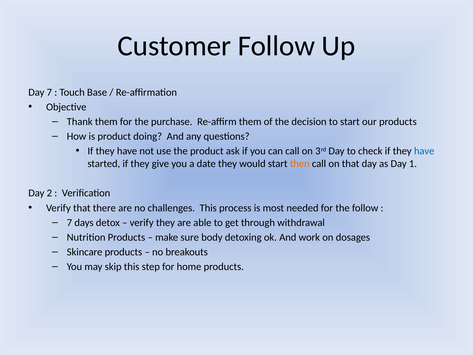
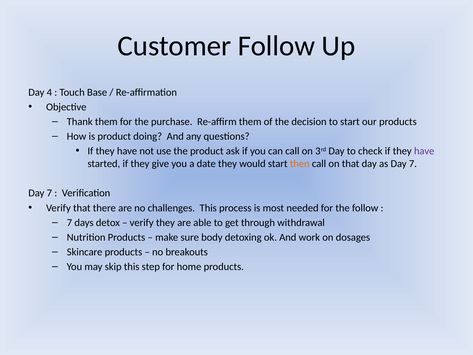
Day 7: 7 -> 4 (49, 92)
have colour: blue -> purple (424, 151)
as Day 1: 1 -> 7 (413, 164)
2: 2 -> 7 (49, 193)
